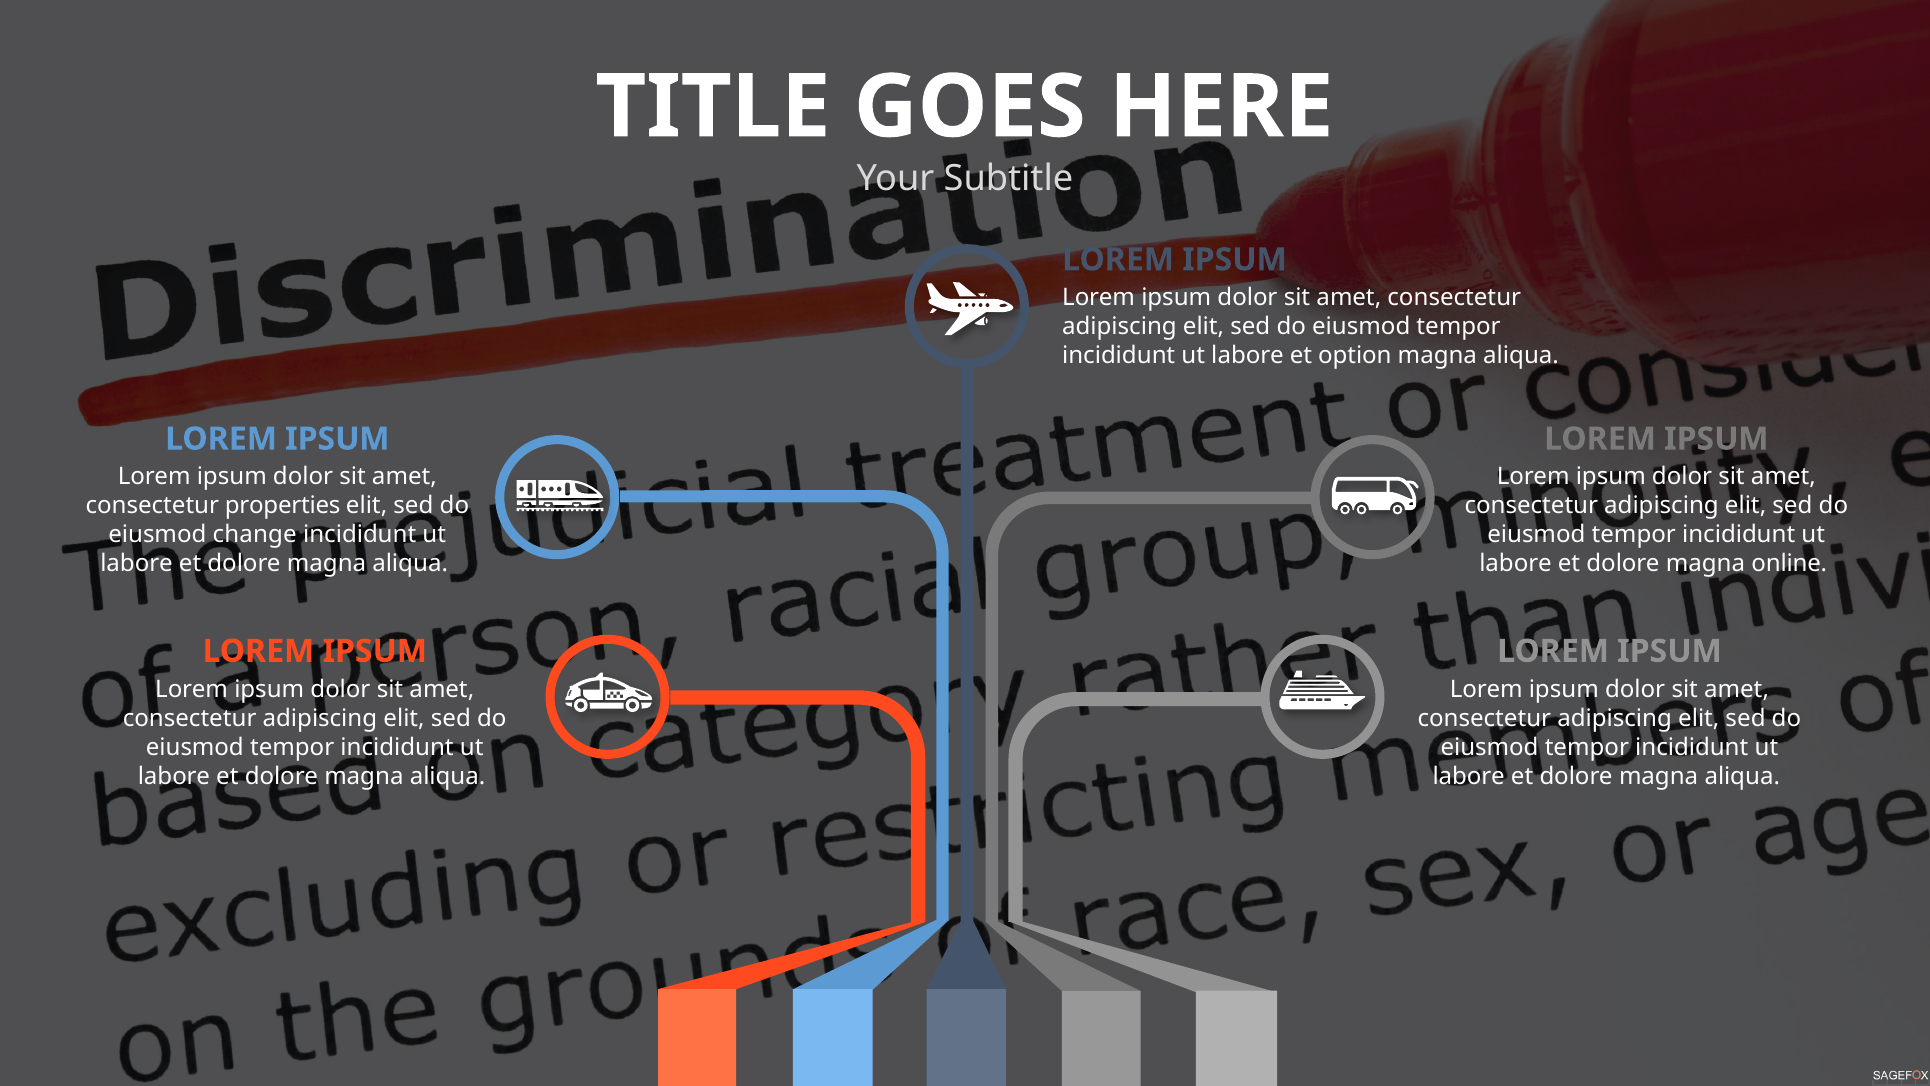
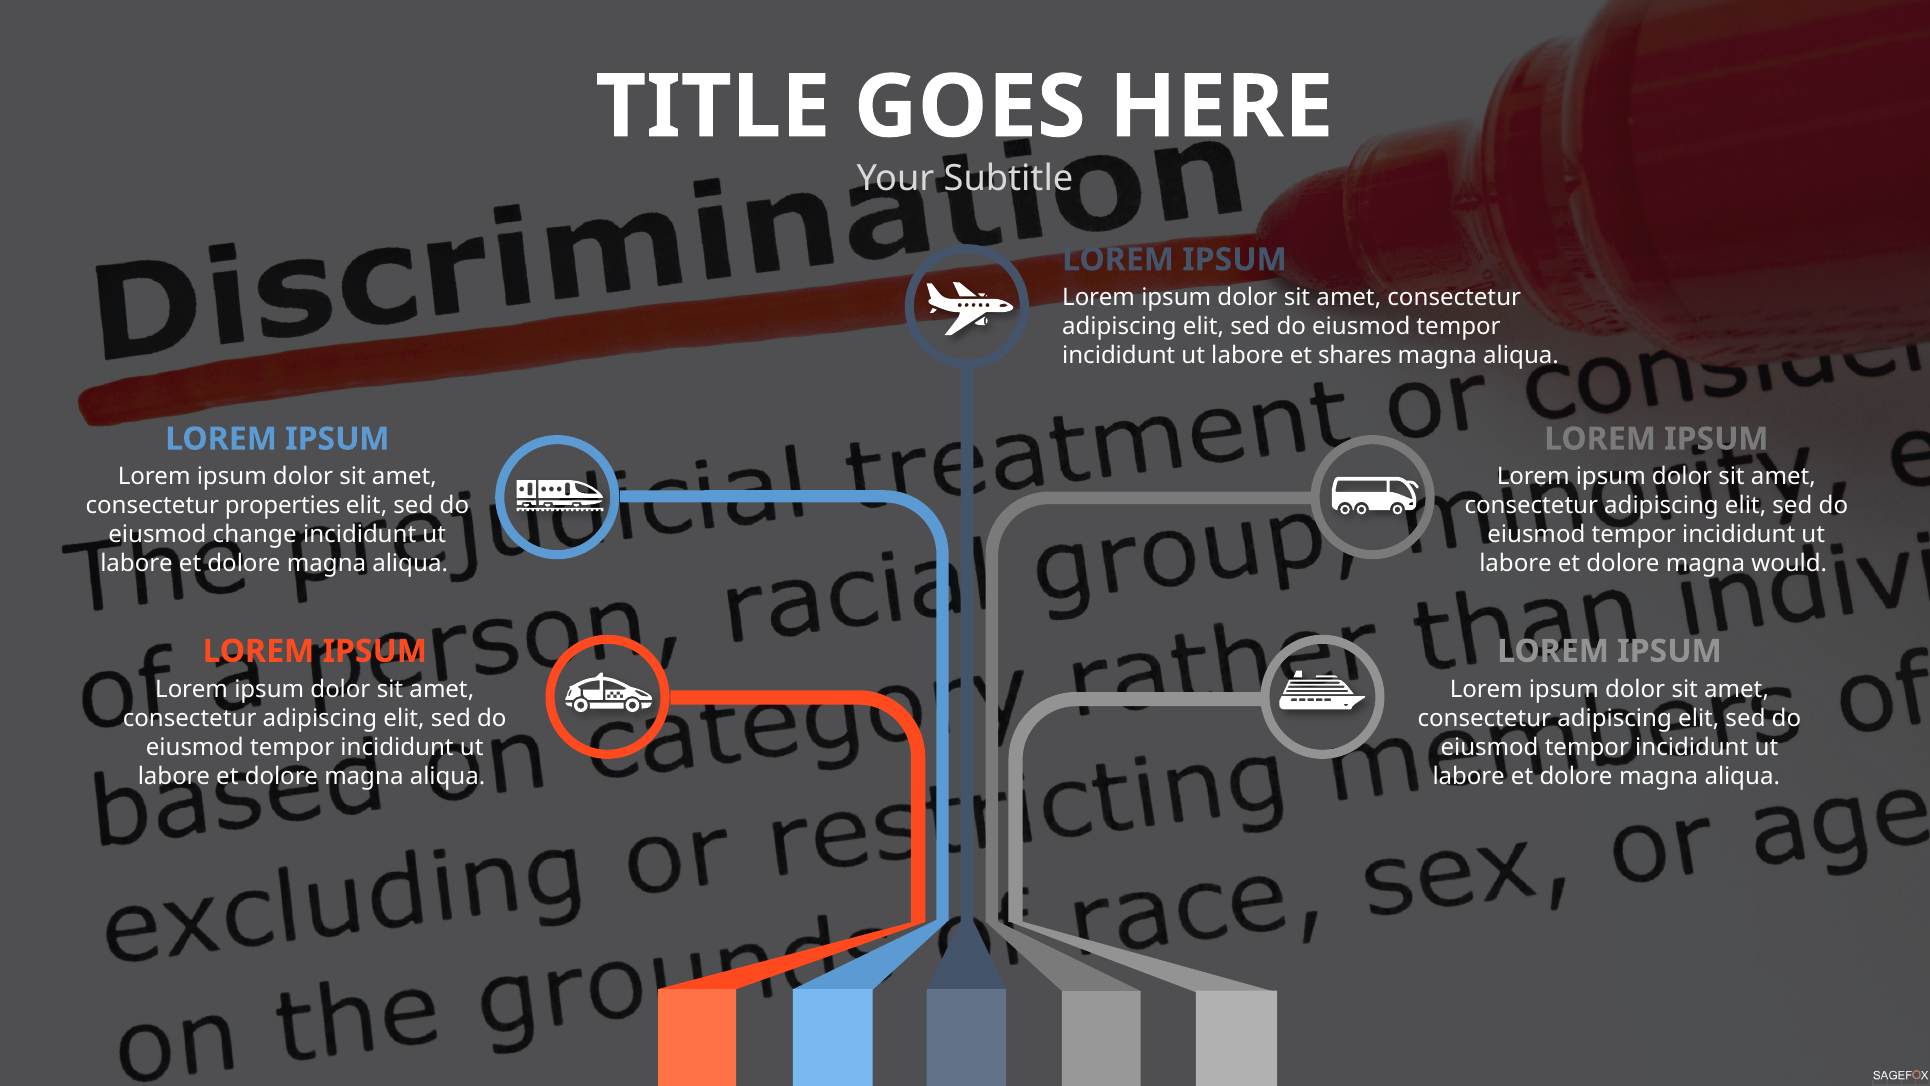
option: option -> shares (1355, 356)
online: online -> would (1789, 564)
